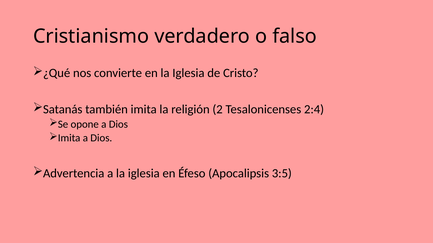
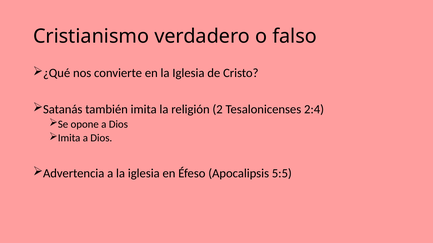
3:5: 3:5 -> 5:5 (282, 174)
